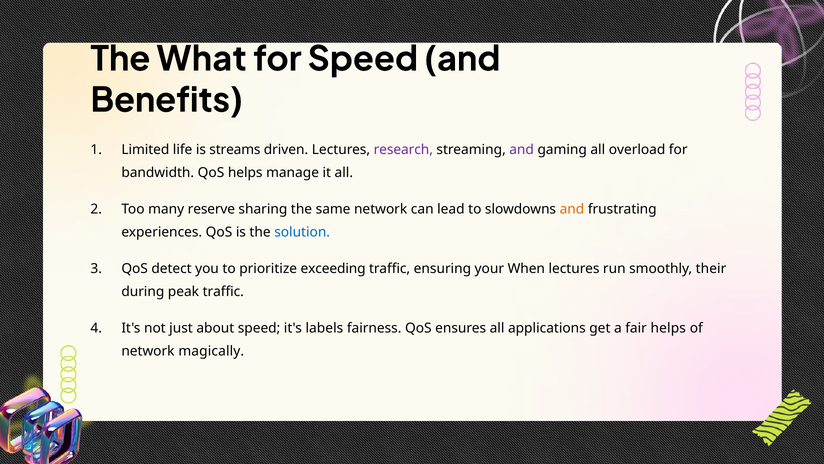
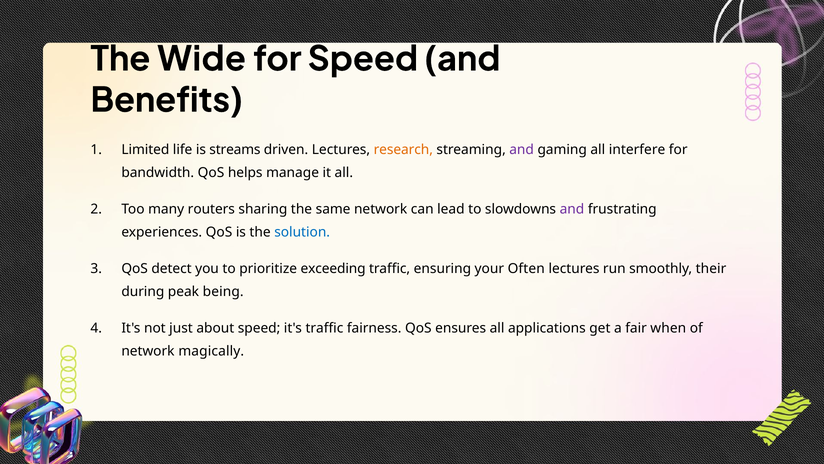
What: What -> Wide (202, 59)
research colour: purple -> orange (403, 149)
overload: overload -> interfere (637, 149)
reserve: reserve -> routers (211, 209)
and colour: orange -> purple (572, 209)
When: When -> Often (526, 268)
peak traffic: traffic -> being (223, 291)
it's labels: labels -> traffic (324, 328)
fair helps: helps -> when (668, 328)
